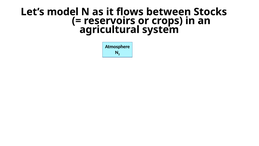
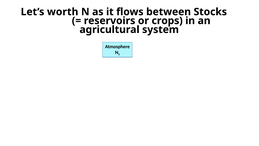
model: model -> worth (63, 12)
